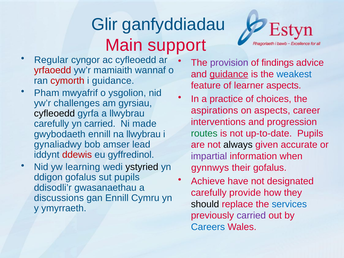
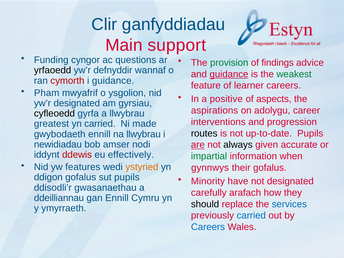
Glir: Glir -> Clir (104, 25)
Regular: Regular -> Funding (51, 60)
ac cyfleoedd: cyfleoedd -> questions (136, 60)
provision colour: purple -> green (229, 63)
yrfaoedd colour: red -> black (53, 70)
mamiaith: mamiaith -> defnyddir (113, 70)
weakest colour: blue -> green (294, 74)
learner aspects: aspects -> careers (284, 86)
practice: practice -> positive (226, 99)
choices: choices -> aspects (274, 99)
yw’r challenges: challenges -> designated (77, 103)
on aspects: aspects -> adolygu (272, 110)
carefully: carefully -> greatest (51, 124)
routes colour: green -> black (204, 133)
gynaliadwy: gynaliadwy -> newidiadau (58, 144)
lead: lead -> nodi (141, 144)
are underline: none -> present (198, 145)
gyffredinol: gyffredinol -> effectively (131, 155)
impartial colour: purple -> green (209, 156)
learning: learning -> features (83, 167)
ystyried colour: black -> orange (142, 167)
Achieve: Achieve -> Minority (208, 181)
provide: provide -> arafach (245, 193)
discussions: discussions -> ddeilliannau (59, 198)
carried colour: purple -> blue (251, 216)
